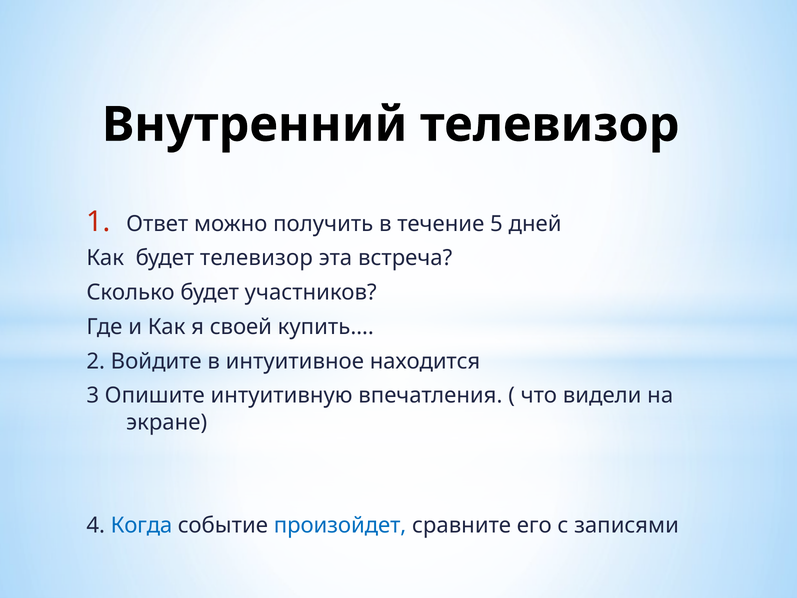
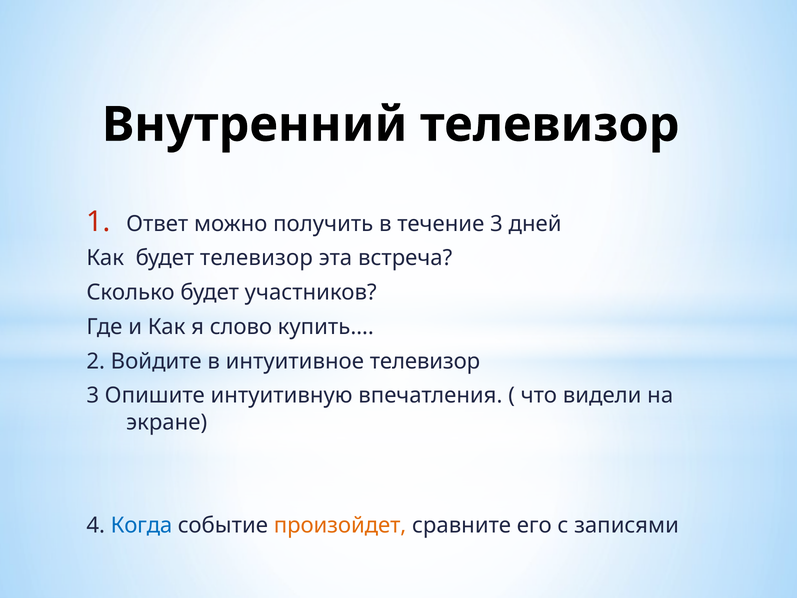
течение 5: 5 -> 3 (496, 224)
своей: своей -> слово (241, 327)
интуитивное находится: находится -> телевизор (425, 361)
произойдет colour: blue -> orange (340, 525)
